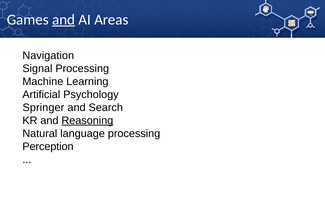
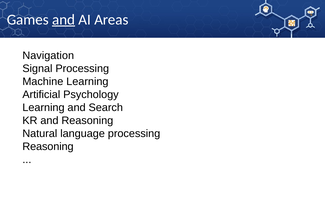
Springer: Springer -> Learning (43, 108)
Reasoning underline: present -> none (87, 121)
Perception: Perception -> Reasoning (48, 147)
